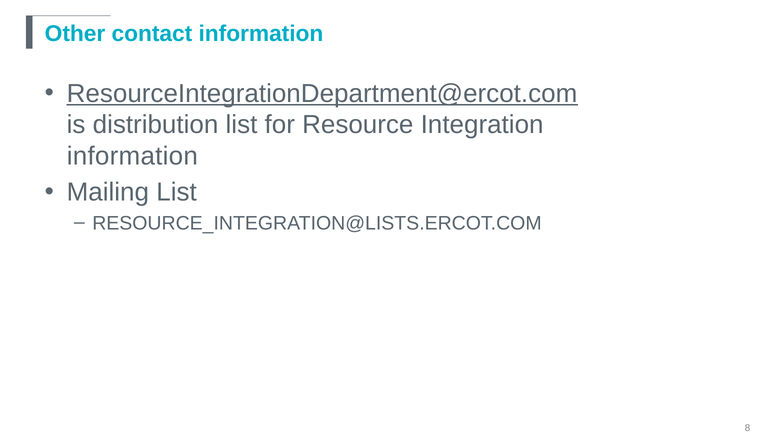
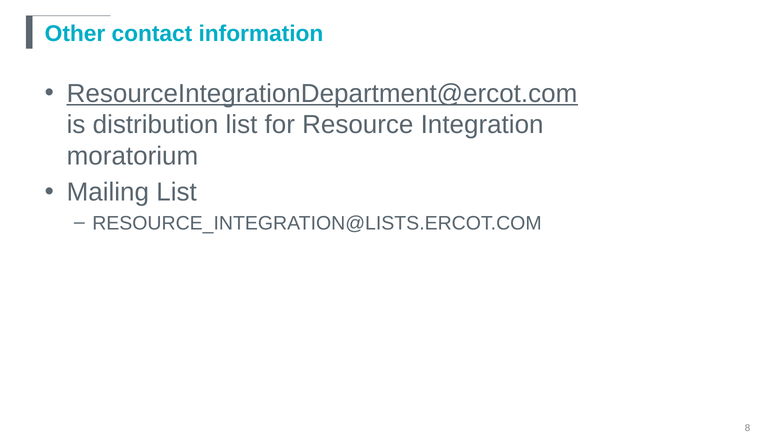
information: information -> moratorium (132, 156)
